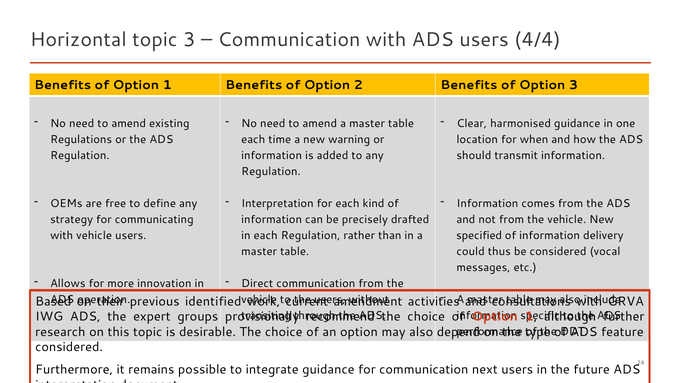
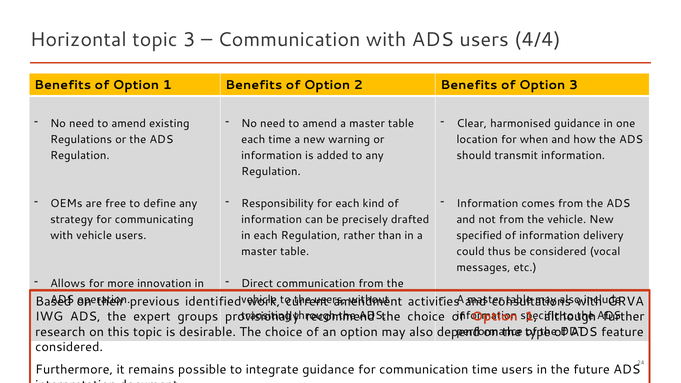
Interpretation: Interpretation -> Responsibility (277, 203)
communication next: next -> time (485, 370)
